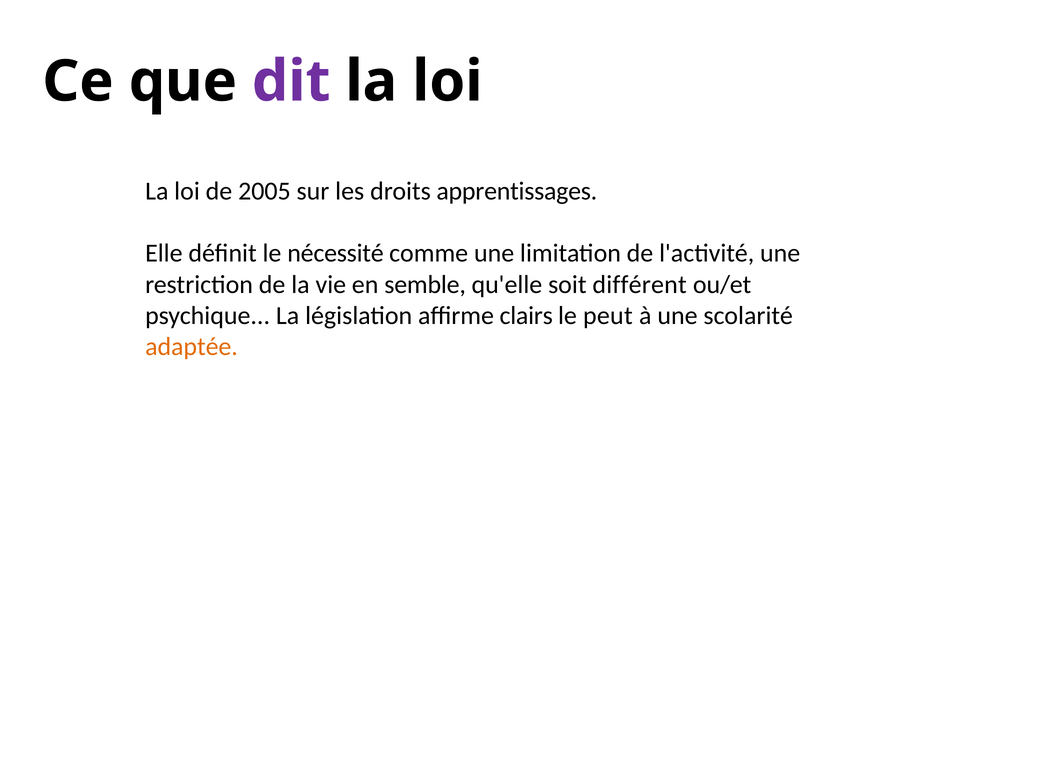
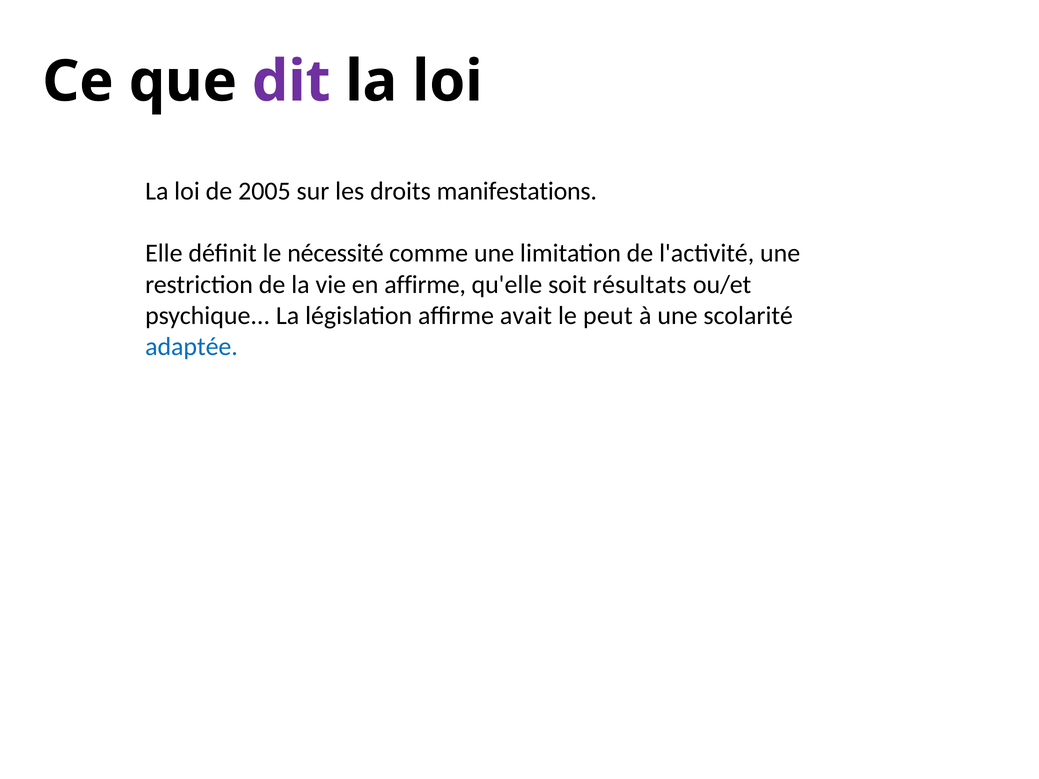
apprentissages: apprentissages -> manifestations (517, 191)
en semble: semble -> affirme (425, 285)
différent: différent -> résultats (640, 285)
clairs: clairs -> avait (526, 316)
adaptée colour: orange -> blue (192, 347)
